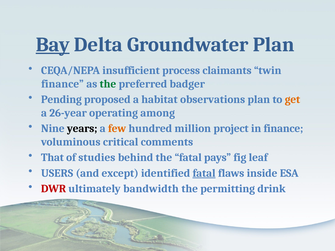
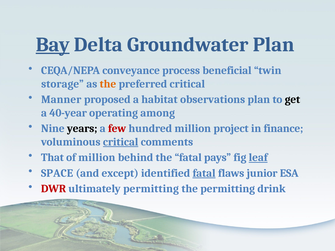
insufficient: insufficient -> conveyance (131, 71)
claimants: claimants -> beneficial (227, 71)
finance: finance -> storage (62, 84)
the colour: green -> orange (108, 84)
preferred badger: badger -> critical (187, 84)
Pending: Pending -> Manner (61, 100)
get colour: orange -> black (292, 100)
26-year: 26-year -> 40-year (68, 113)
few colour: orange -> red (117, 129)
critical underline: none -> present (121, 142)
of studies: studies -> million (97, 158)
leaf underline: none -> present (258, 158)
USERS: USERS -> SPACE (57, 173)
inside: inside -> junior (262, 173)
ultimately bandwidth: bandwidth -> permitting (151, 189)
